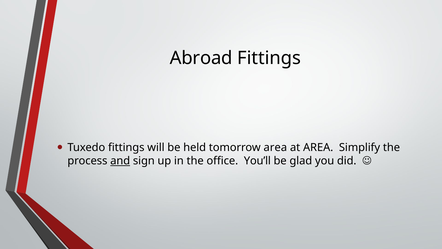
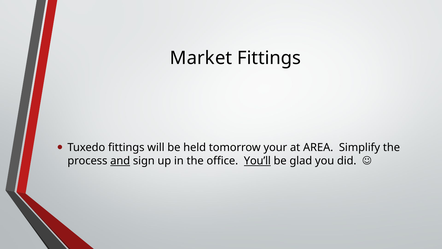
Abroad: Abroad -> Market (201, 58)
tomorrow area: area -> your (275, 147)
You’ll underline: none -> present (257, 161)
